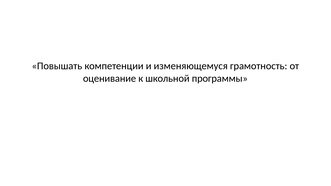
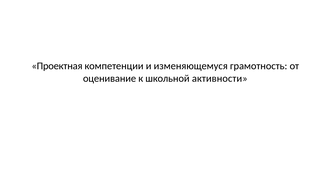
Повышать: Повышать -> Проектная (57, 66)
программы: программы -> активности (220, 79)
